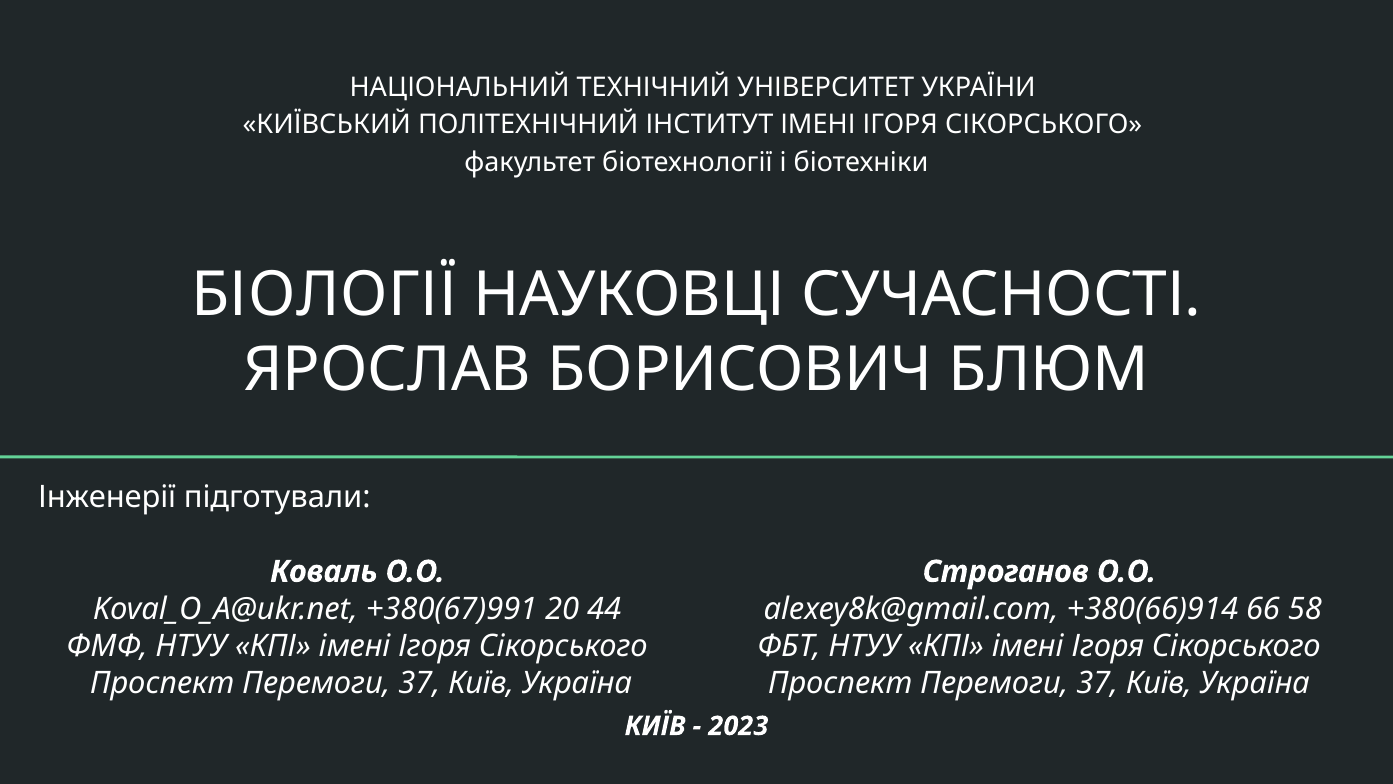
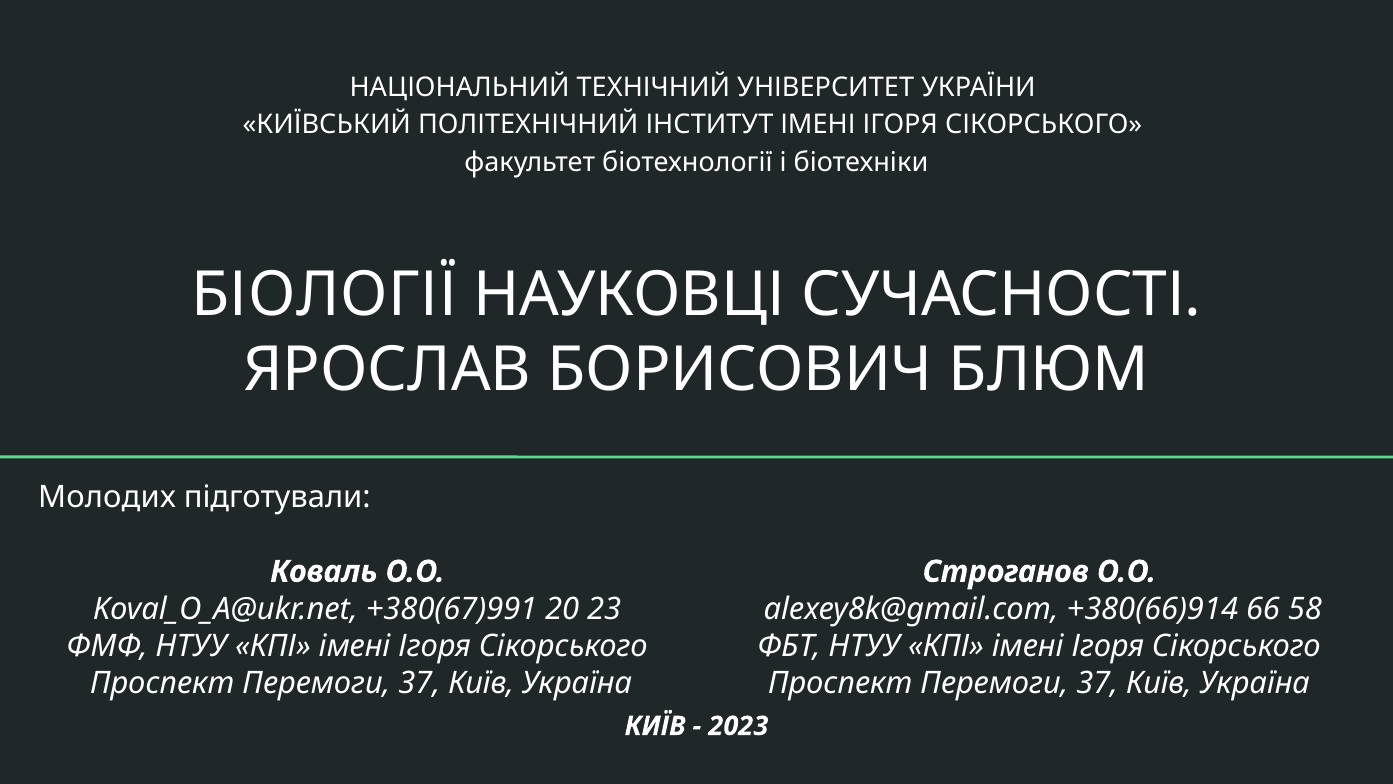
Інженерії: Інженерії -> Молодих (107, 497)
44: 44 -> 23 (604, 608)
